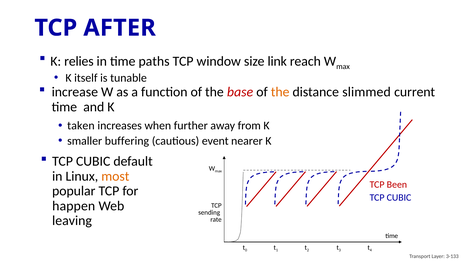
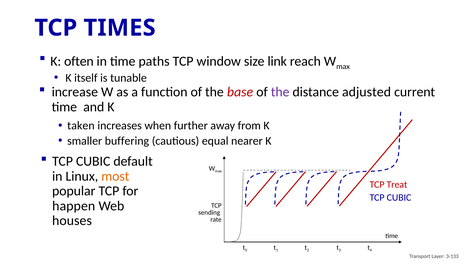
AFTER: AFTER -> TIMES (120, 28)
relies: relies -> often (79, 61)
the colour: orange -> purple (280, 92)
slimmed: slimmed -> adjusted (367, 92)
event: event -> equal (215, 141)
Been: Been -> Treat (397, 185)
leaving: leaving -> houses (72, 221)
